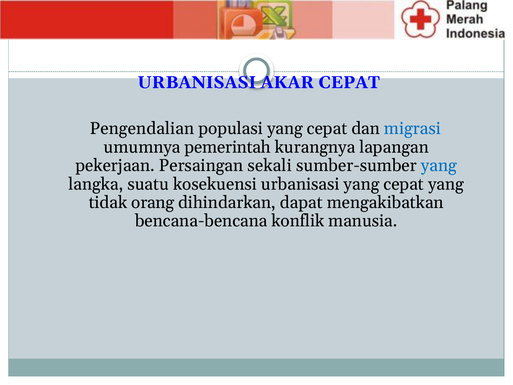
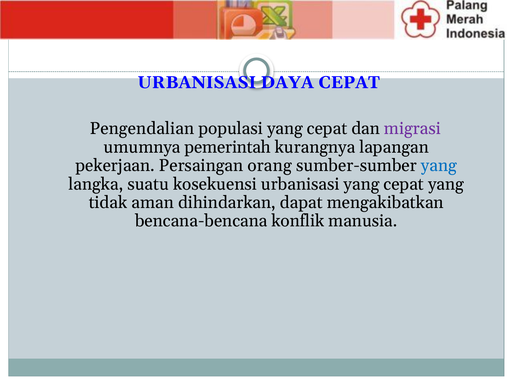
AKAR: AKAR -> DAYA (287, 82)
migrasi colour: blue -> purple (412, 129)
sekali: sekali -> orang (270, 165)
orang: orang -> aman (153, 202)
